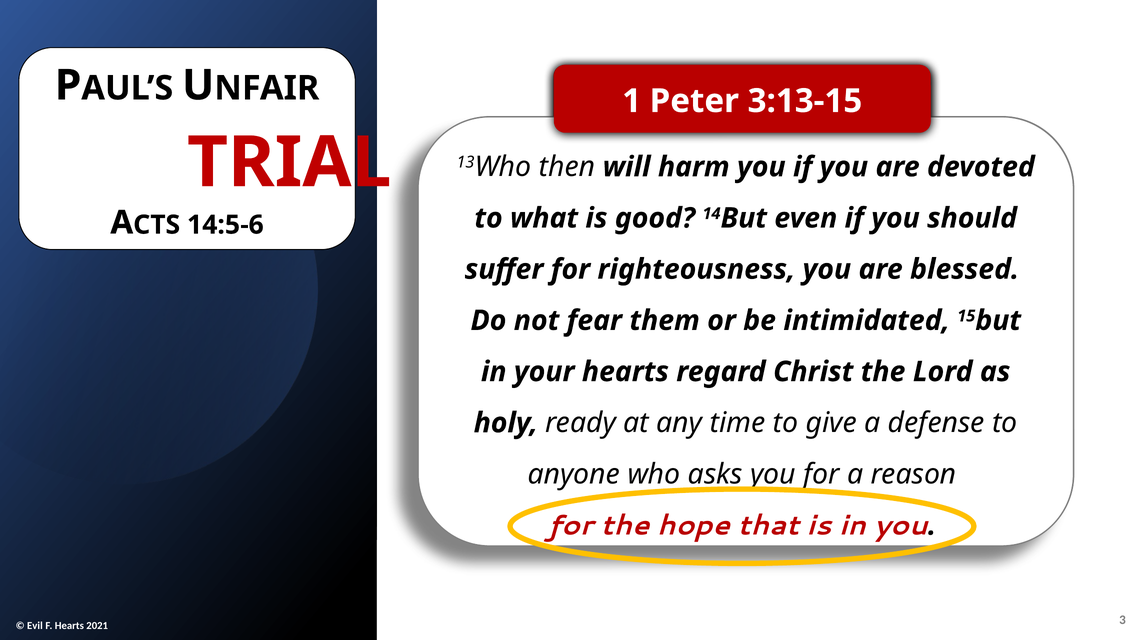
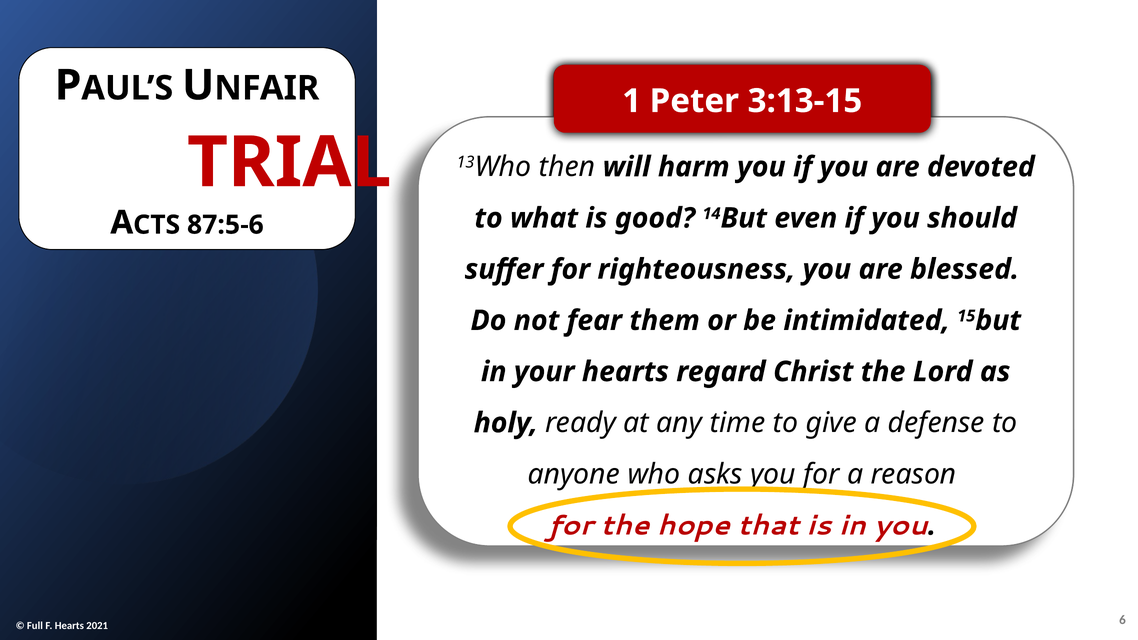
14:5-6: 14:5-6 -> 87:5-6 (225, 225)
Evil: Evil -> Full (35, 626)
3: 3 -> 6 (1123, 620)
